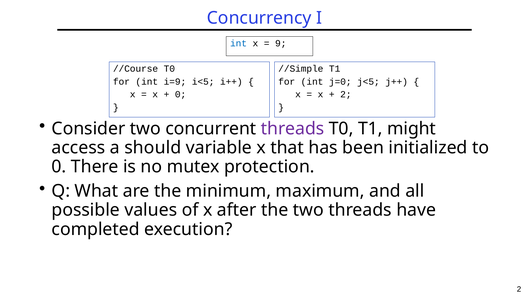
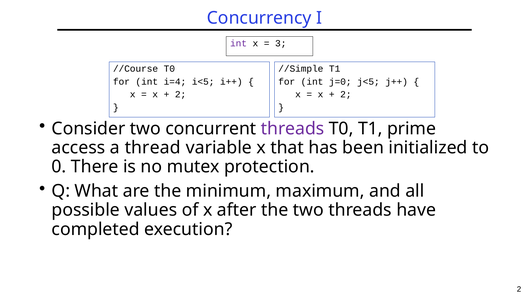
int colour: blue -> purple (239, 43)
9: 9 -> 3 (281, 43)
i=9: i=9 -> i=4 (175, 81)
0: 0 -> 2 (181, 94)
might: might -> prime (412, 128)
should: should -> thread (153, 147)
